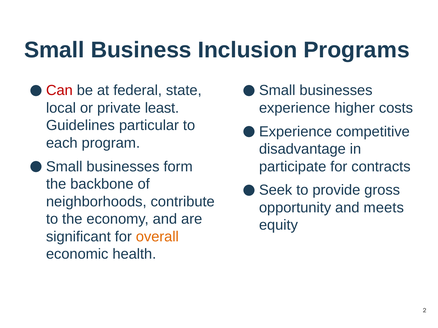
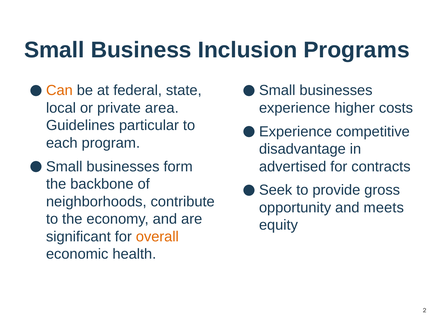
Can colour: red -> orange (59, 91)
least: least -> area (162, 108)
participate: participate -> advertised (293, 167)
